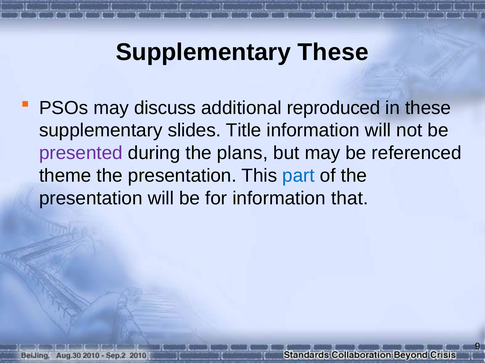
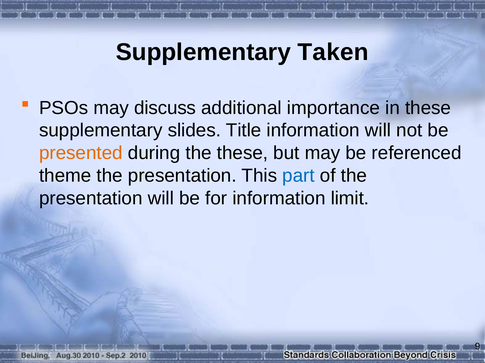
Supplementary These: These -> Taken (333, 52)
reproduced: reproduced -> importance (333, 108)
presented colour: purple -> orange (81, 153)
the plans: plans -> these (242, 153)
that: that -> limit (350, 199)
